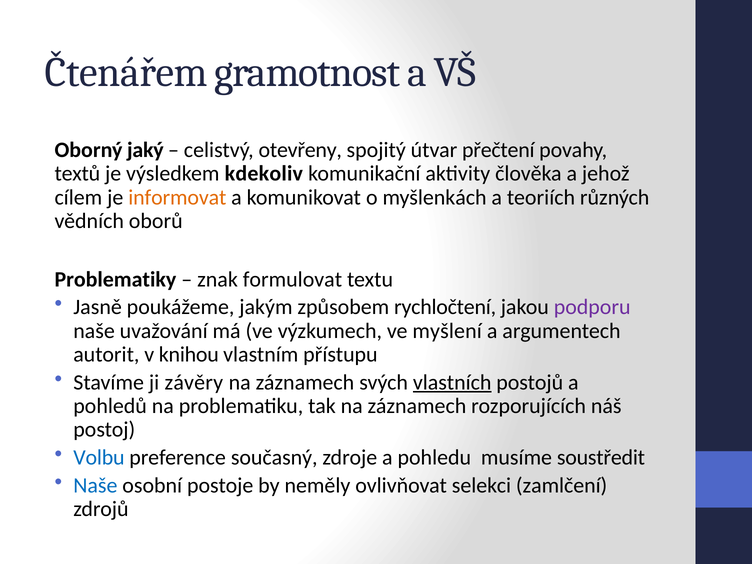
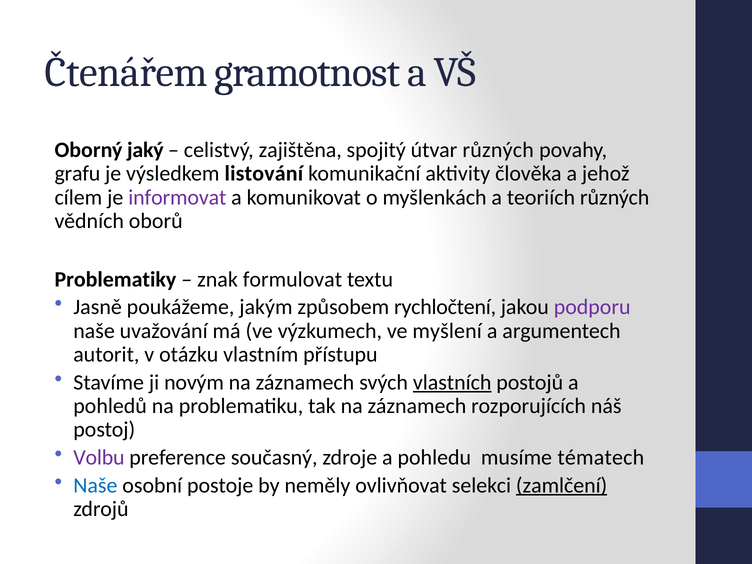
otevřeny: otevřeny -> zajištěna (300, 150)
útvar přečtení: přečtení -> různých (498, 150)
textů: textů -> grafu (77, 174)
kdekoliv: kdekoliv -> listování (264, 174)
informovat colour: orange -> purple (177, 197)
knihou: knihou -> otázku (189, 355)
závěry: závěry -> novým (194, 382)
Volbu colour: blue -> purple (99, 457)
soustředit: soustředit -> tématech (601, 457)
zamlčení underline: none -> present (562, 485)
